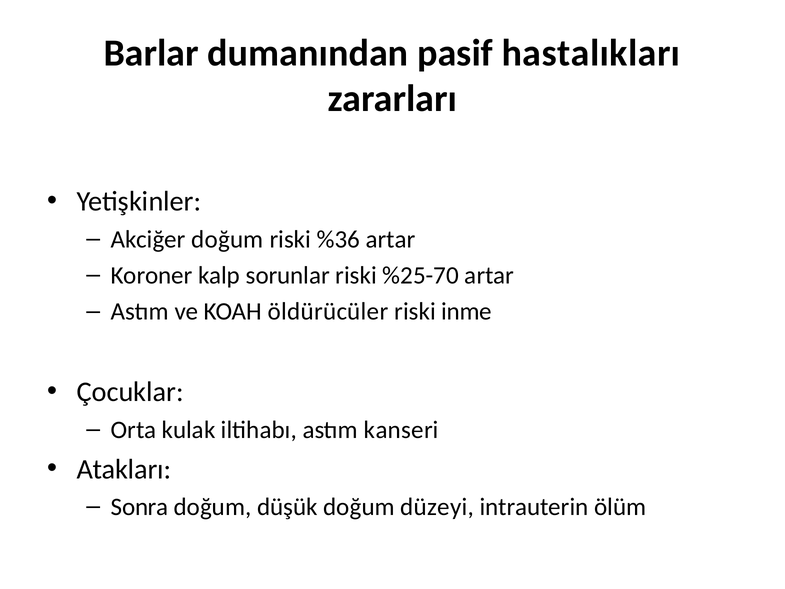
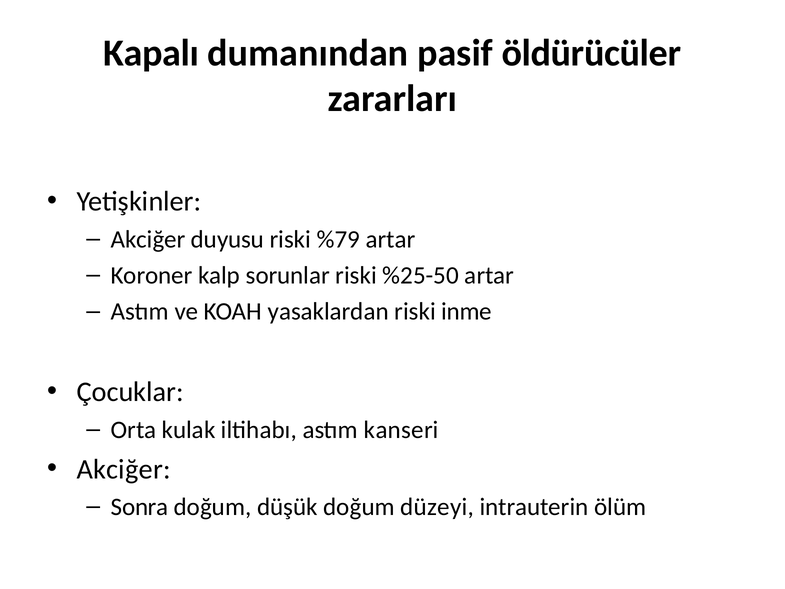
Barlar: Barlar -> Kapalı (151, 53)
hastalıkları: hastalıkları -> öldürücüler (591, 53)
Akciğer doğum: doğum -> duyusu (228, 239)
%36: %36 -> %79 (338, 239)
%25-70: %25-70 -> %25-50 (421, 275)
öldürücüler: öldürücüler -> yasaklardan (328, 312)
Atakları: Atakları -> Akciğer (124, 469)
